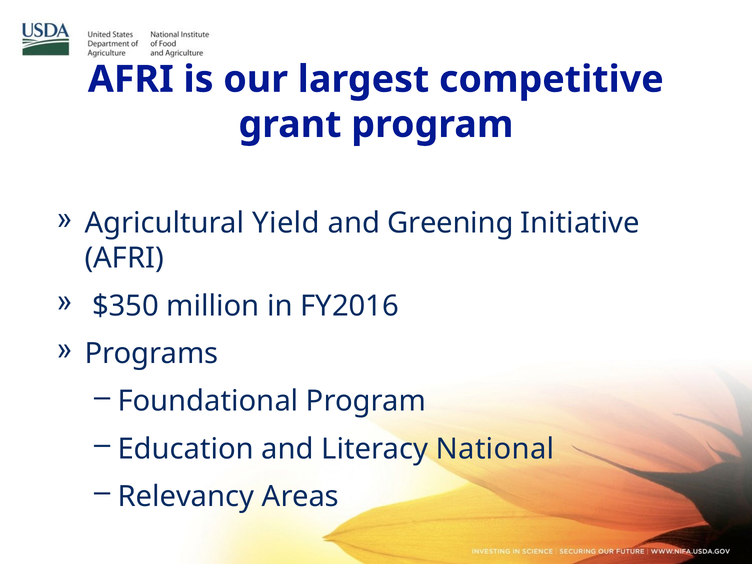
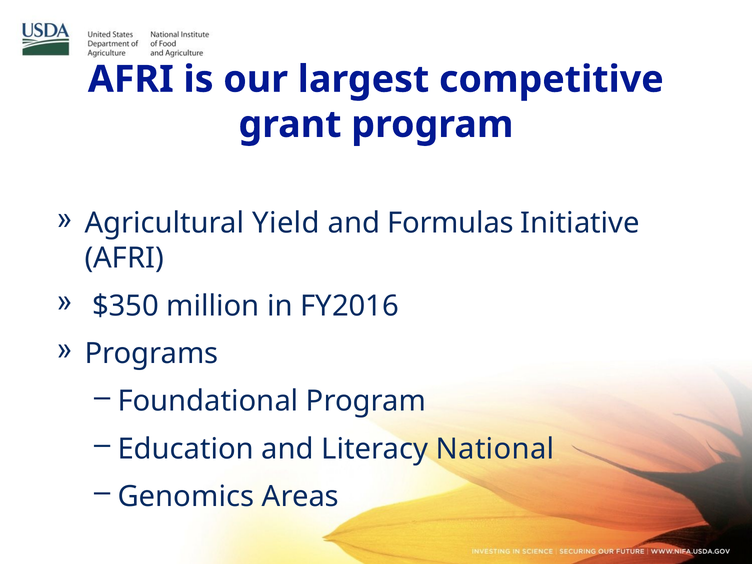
Greening: Greening -> Formulas (450, 223)
Relevancy: Relevancy -> Genomics (186, 496)
